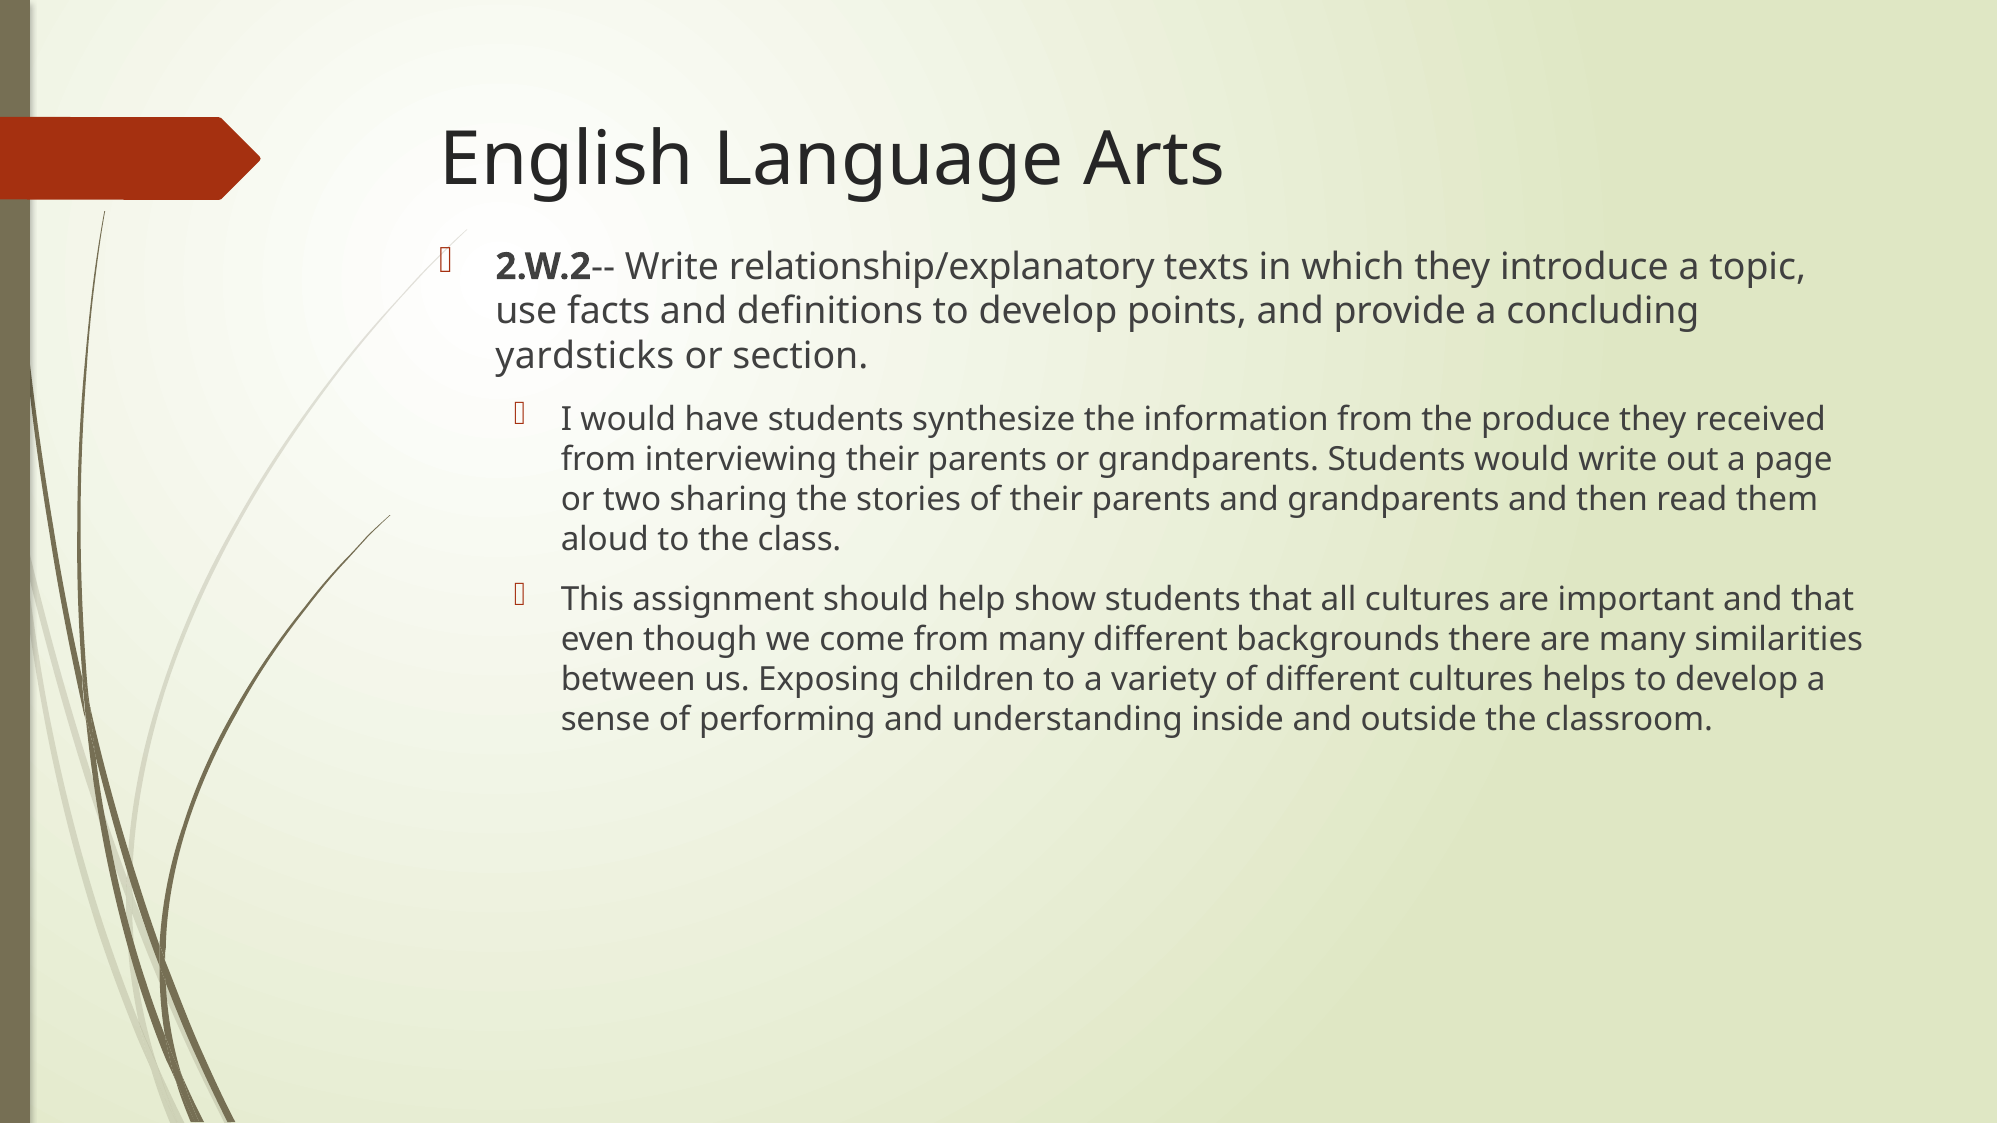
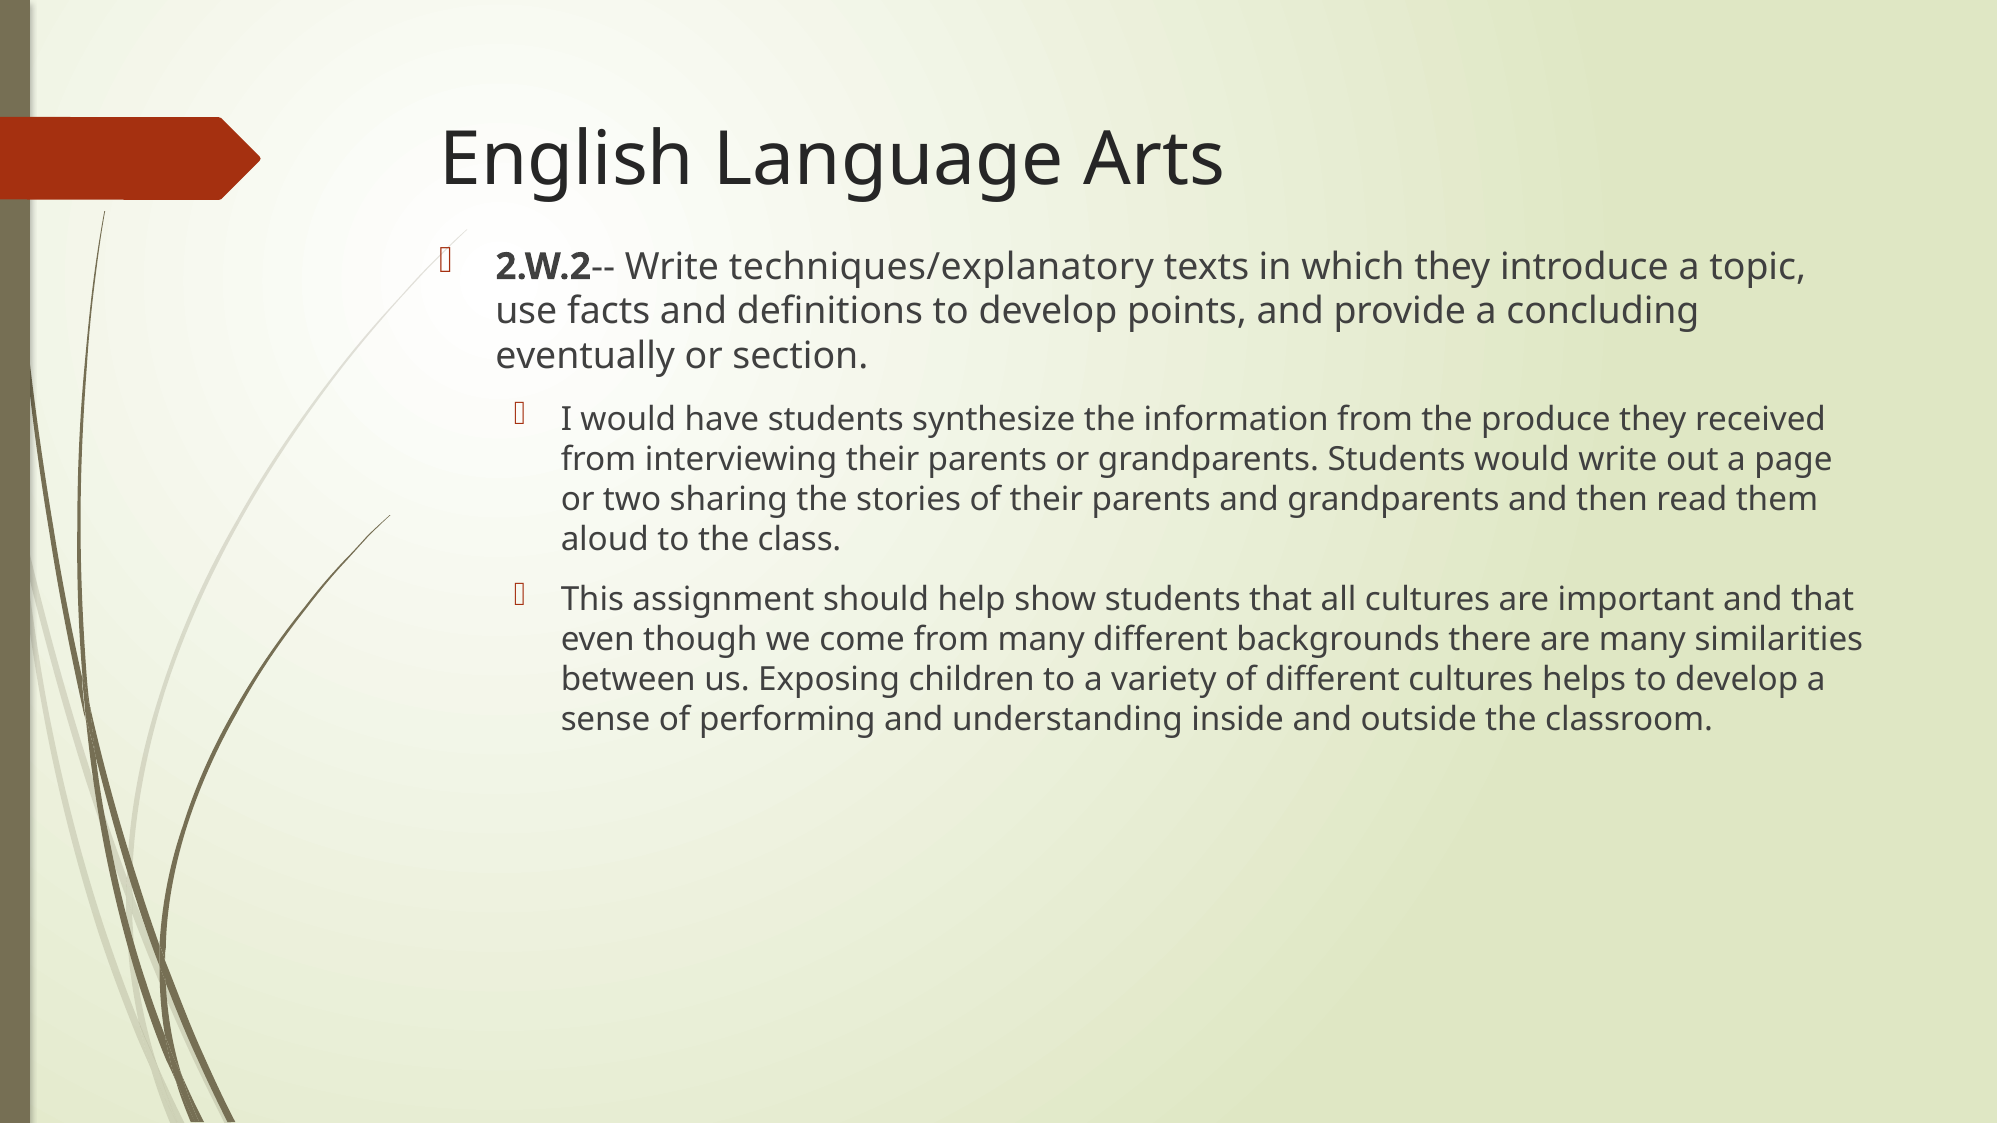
relationship/explanatory: relationship/explanatory -> techniques/explanatory (941, 267)
yardsticks: yardsticks -> eventually (585, 357)
